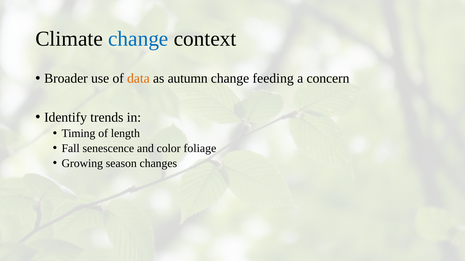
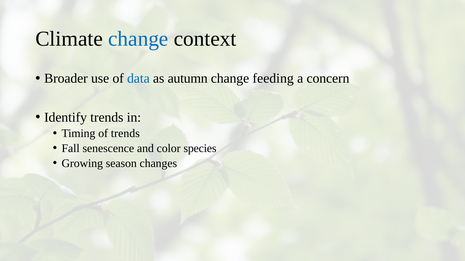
data colour: orange -> blue (138, 79)
of length: length -> trends (125, 134)
foliage: foliage -> species (200, 149)
